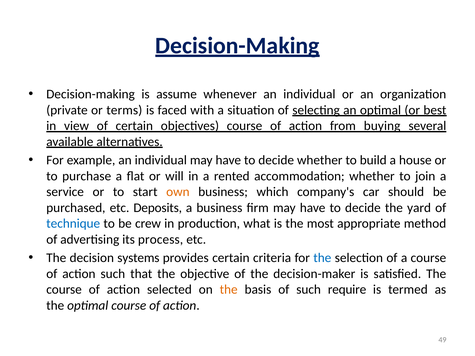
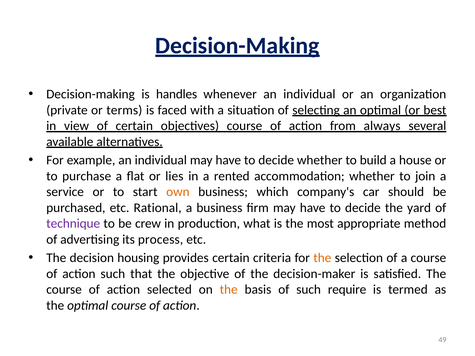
assume: assume -> handles (177, 94)
buying: buying -> always (382, 126)
will: will -> lies (174, 176)
Deposits: Deposits -> Rational (158, 208)
technique colour: blue -> purple (73, 224)
systems: systems -> housing (138, 258)
the colour: blue -> orange (322, 258)
